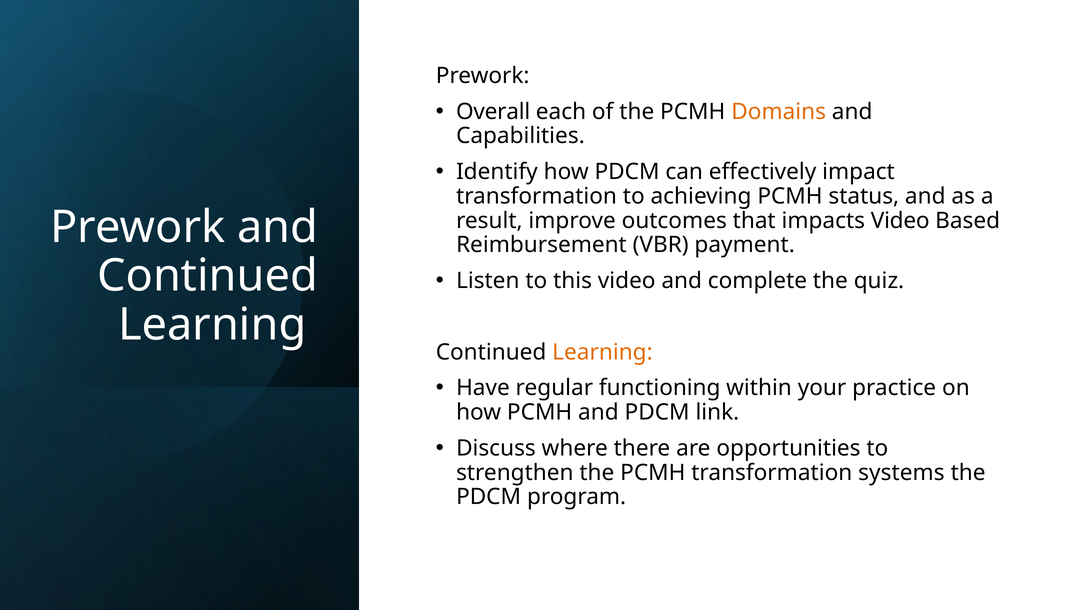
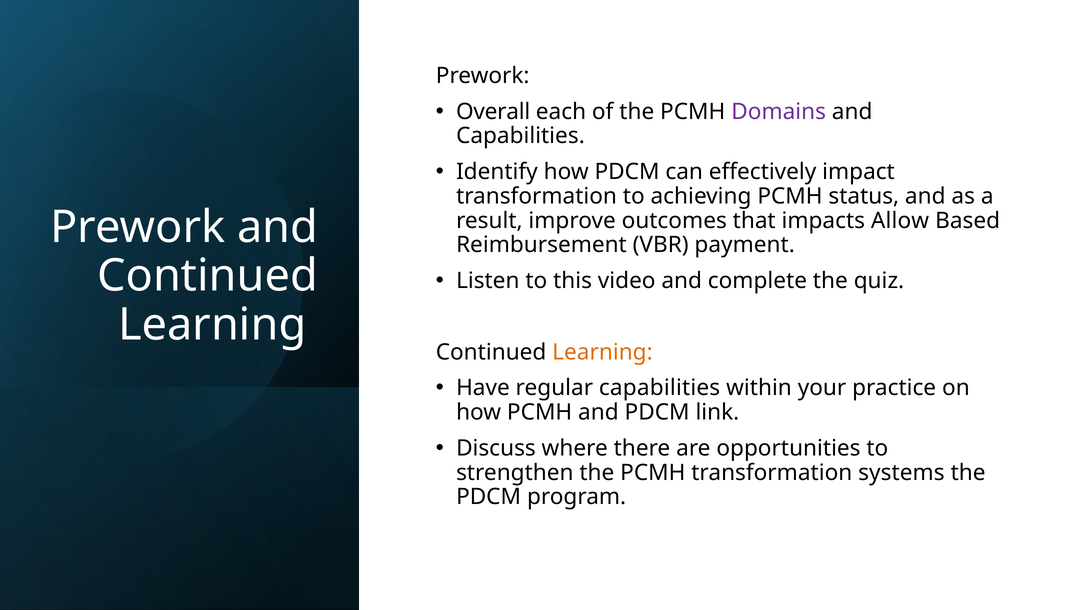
Domains colour: orange -> purple (779, 112)
impacts Video: Video -> Allow (900, 221)
regular functioning: functioning -> capabilities (660, 388)
